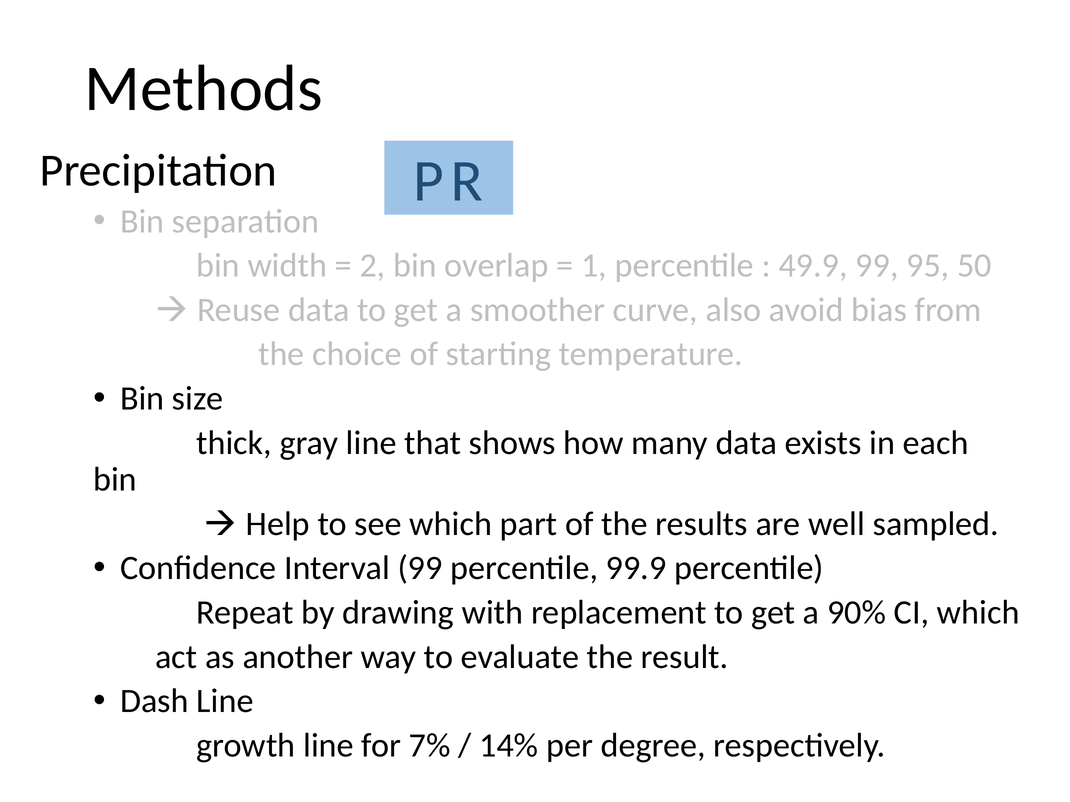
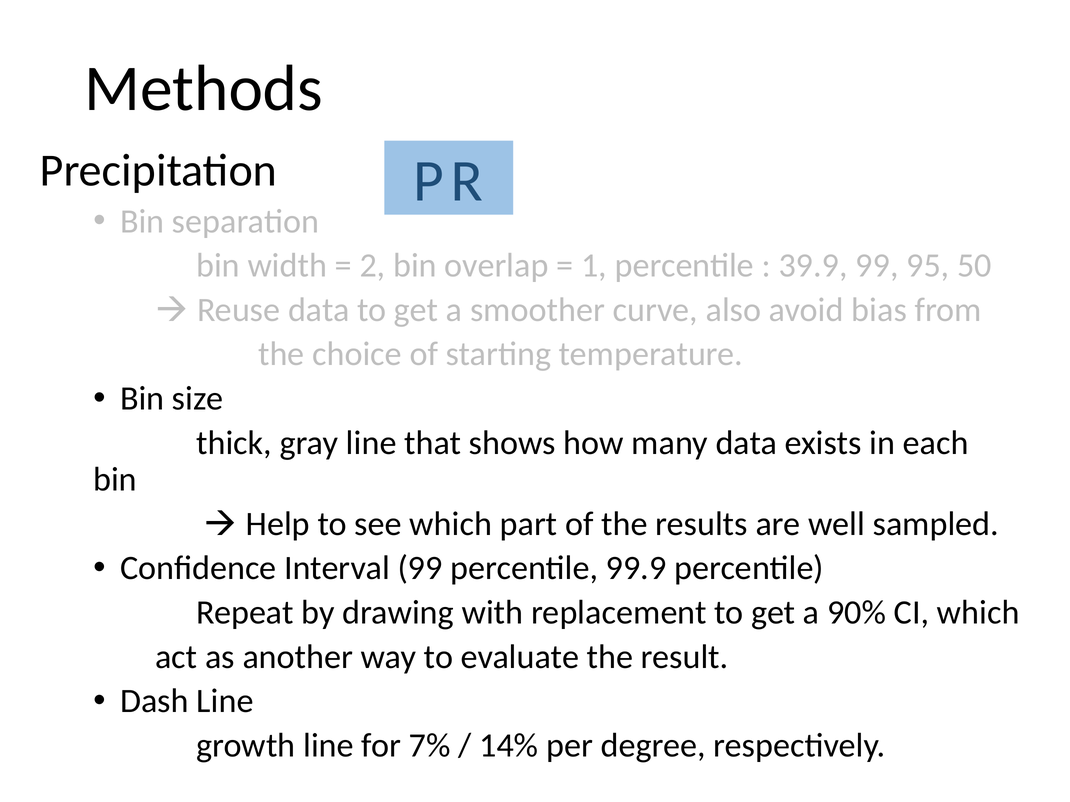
49.9: 49.9 -> 39.9 (813, 266)
